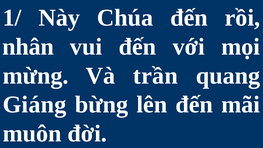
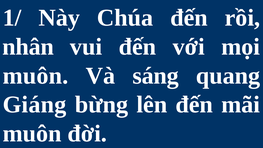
mừng: mừng -> muôn (35, 76)
trần: trần -> sáng (156, 76)
